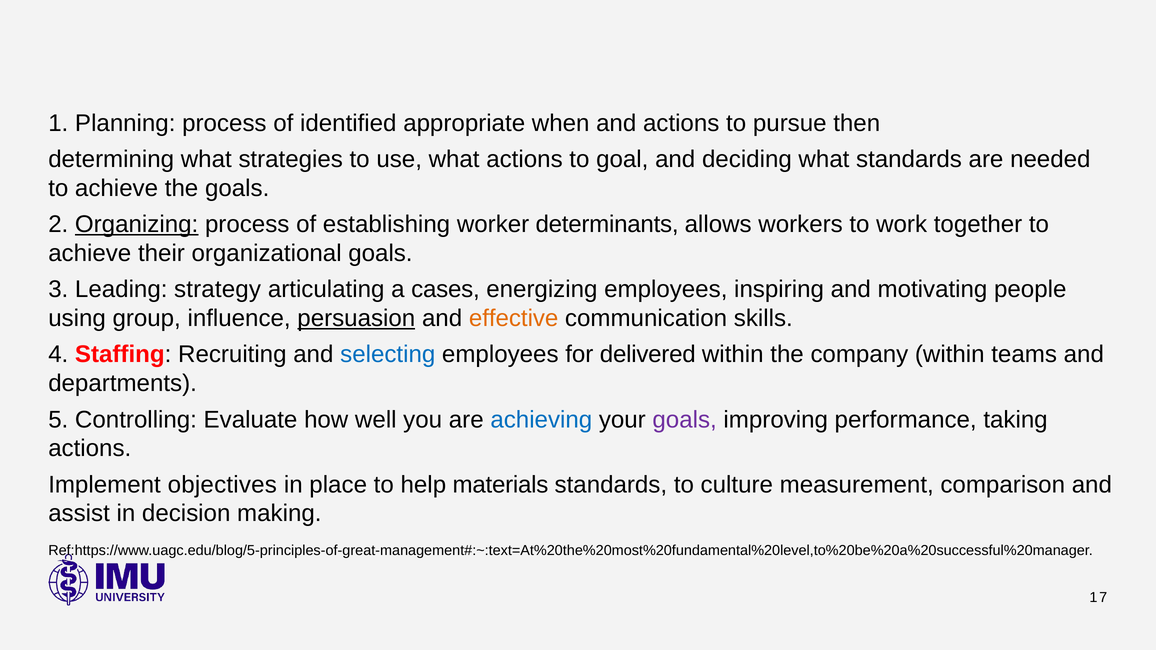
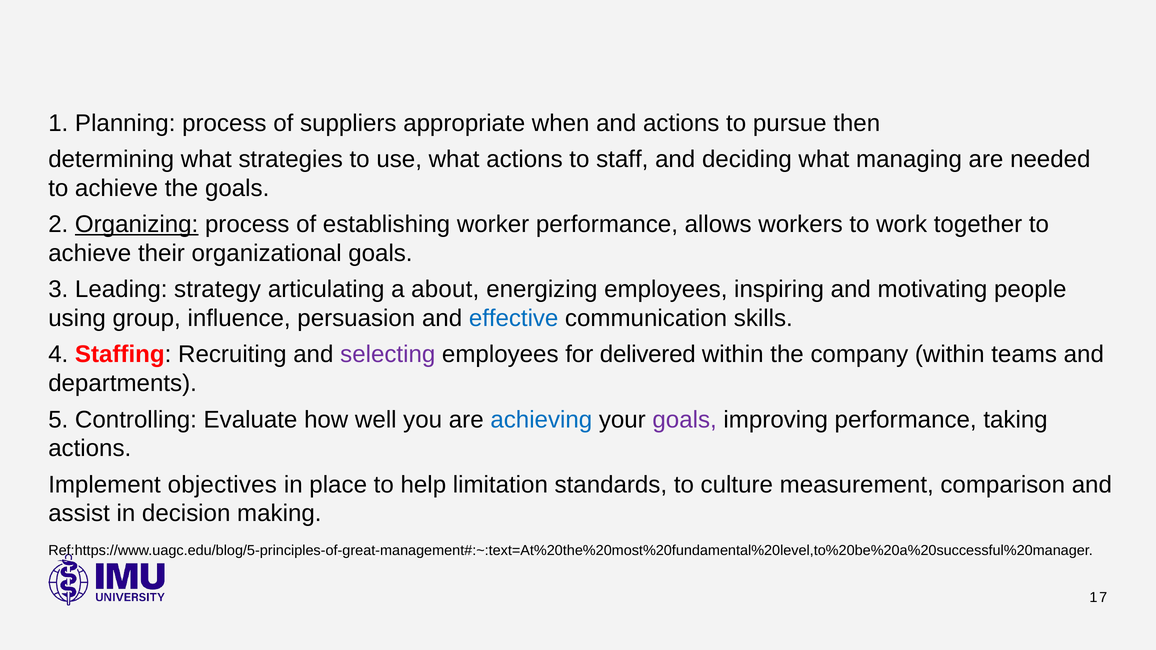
identified: identified -> suppliers (348, 123)
goal: goal -> staff (622, 160)
what standards: standards -> managing (909, 160)
worker determinants: determinants -> performance (607, 225)
cases: cases -> about (445, 290)
persuasion underline: present -> none (356, 319)
effective colour: orange -> blue (514, 319)
selecting colour: blue -> purple (388, 355)
materials: materials -> limitation (500, 485)
